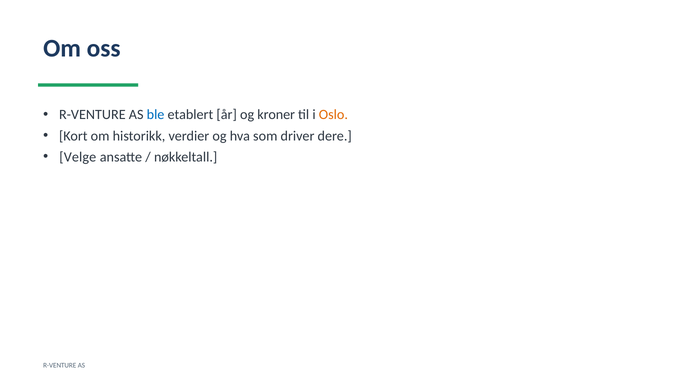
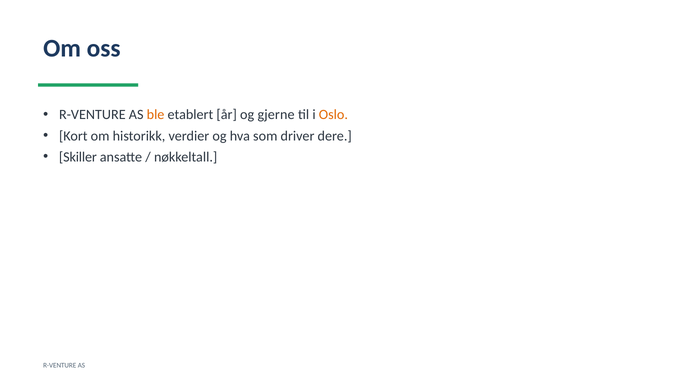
ble colour: blue -> orange (156, 115)
kroner: kroner -> gjerne (276, 115)
Velge: Velge -> Skiller (78, 157)
